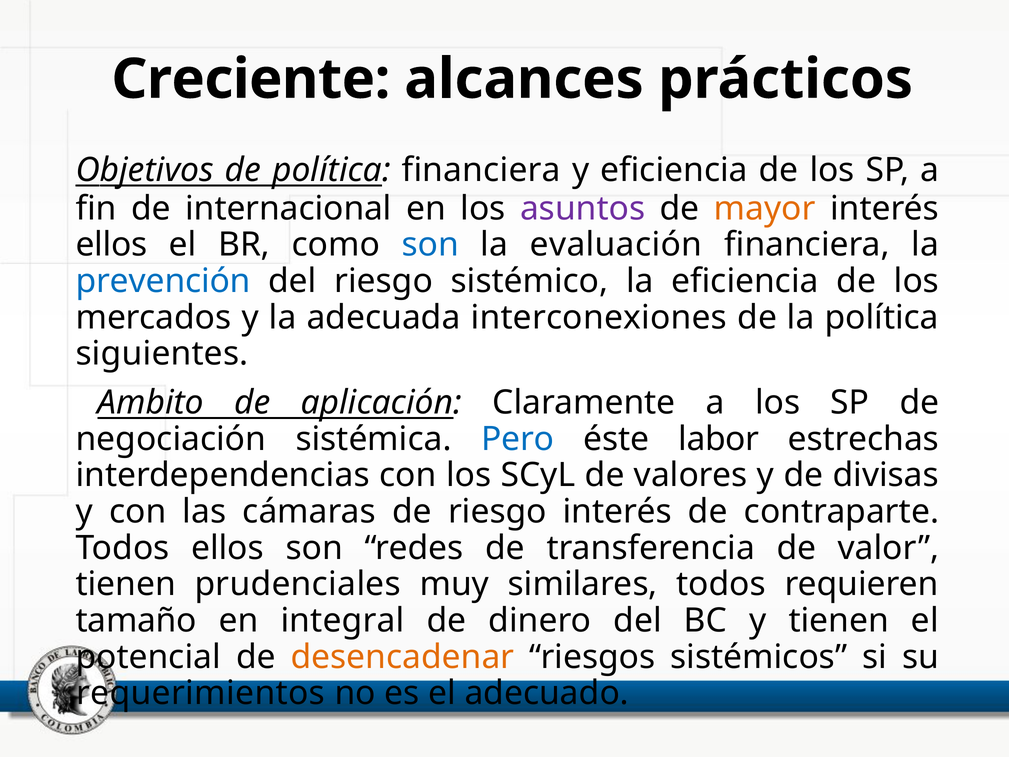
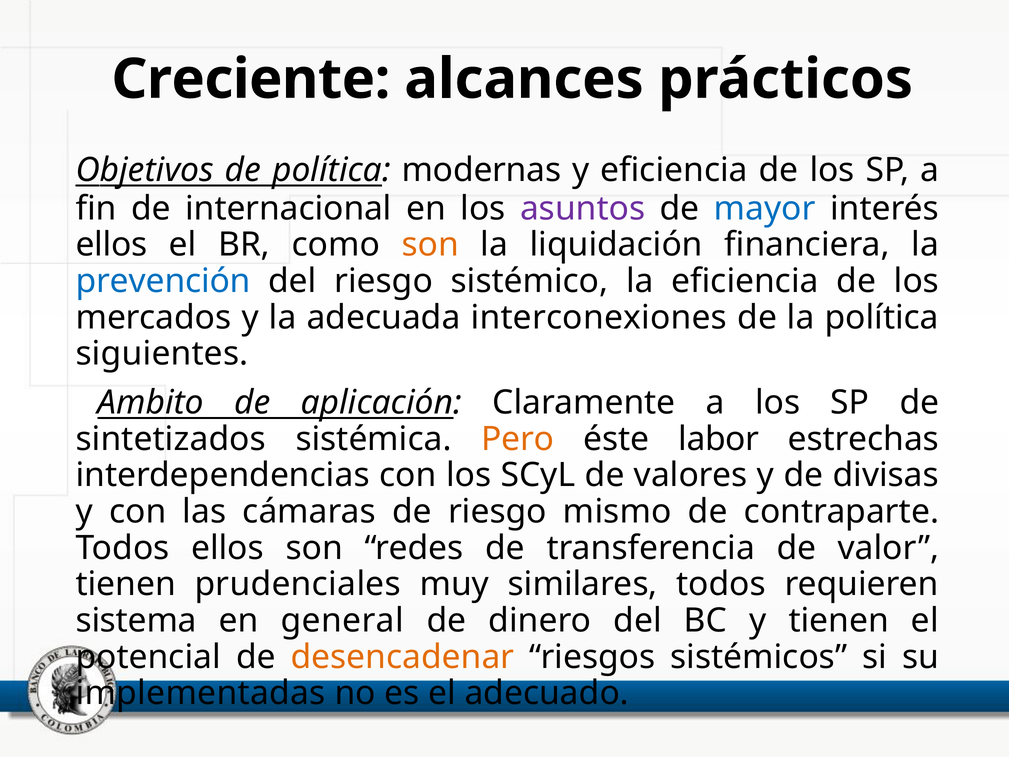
política financiera: financiera -> modernas (481, 170)
mayor colour: orange -> blue (765, 208)
son colour: blue -> orange (430, 245)
evaluación: evaluación -> liquidación (616, 245)
negociación: negociación -> sintetizados (171, 439)
Pero colour: blue -> orange (518, 439)
riesgo interés: interés -> mismo (617, 511)
tamaño: tamaño -> sistema (136, 620)
integral: integral -> general (342, 620)
requerimientos: requerimientos -> implementadas (201, 693)
